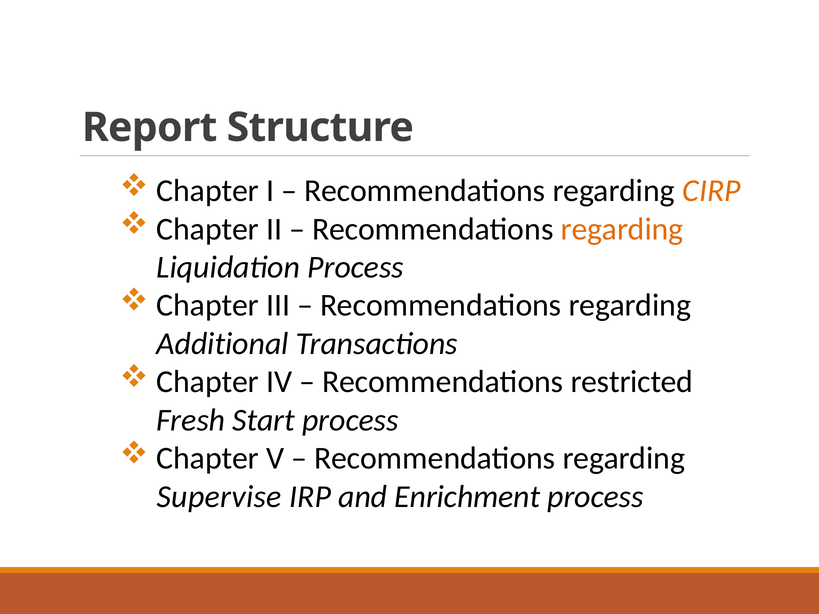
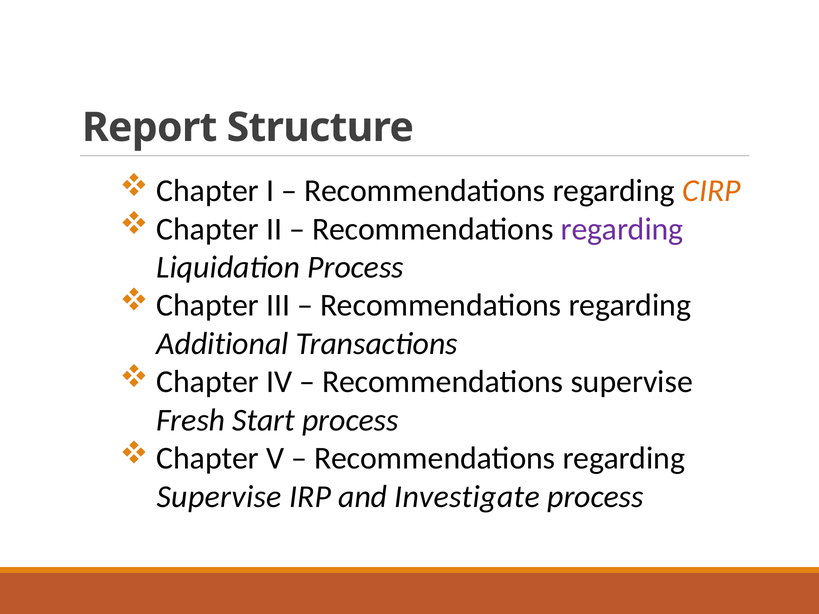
regarding colour: orange -> purple (622, 229)
Recommendations restricted: restricted -> supervise (632, 382)
Enrichment: Enrichment -> Investigate (467, 497)
